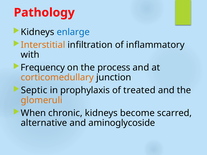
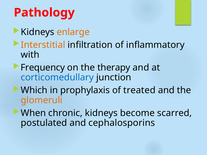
enlarge colour: blue -> orange (73, 32)
process: process -> therapy (114, 68)
corticomedullary colour: orange -> blue (57, 78)
Septic: Septic -> Which (34, 90)
alternative: alternative -> postulated (44, 123)
aminoglycoside: aminoglycoside -> cephalosporins (122, 123)
